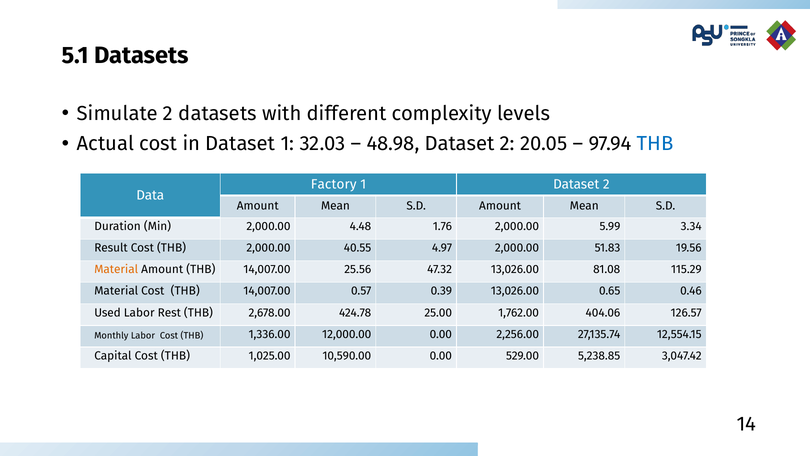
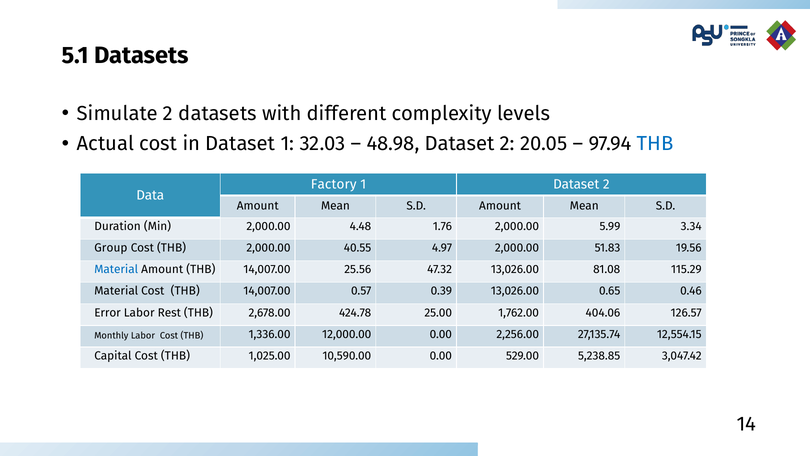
Result: Result -> Group (111, 248)
Material colour: orange -> blue (116, 269)
Used: Used -> Error (108, 312)
